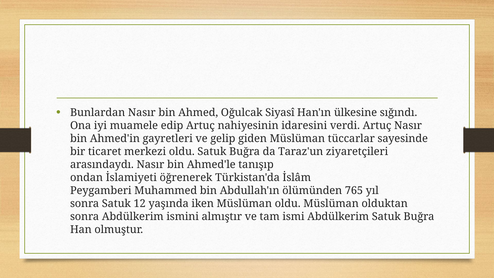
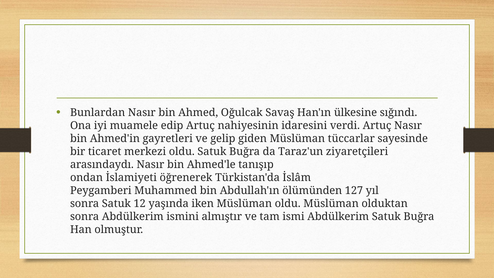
Siyasî: Siyasî -> Savaş (280, 113)
765: 765 -> 127 (354, 191)
